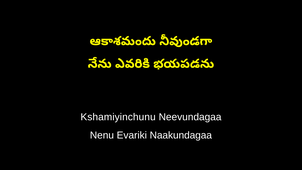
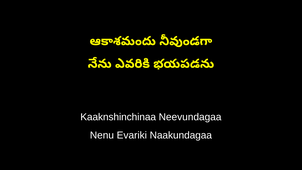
Kshamiyinchunu: Kshamiyinchunu -> Kaaknshinchinaa (118, 117)
